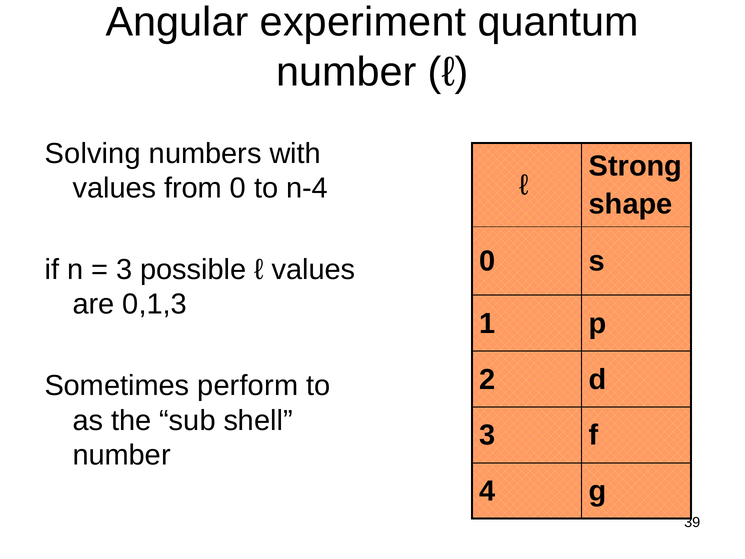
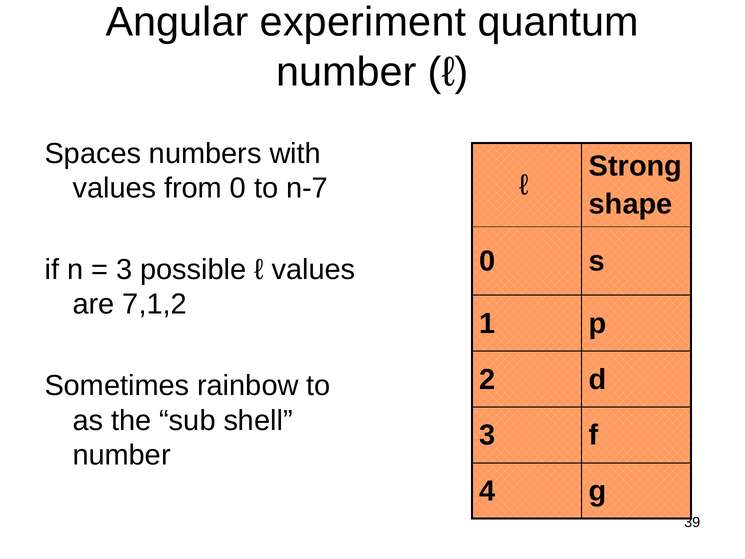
Solving: Solving -> Spaces (93, 154)
n-4: n-4 -> n-7 (307, 188)
0,1,3: 0,1,3 -> 7,1,2 (155, 304)
perform: perform -> rainbow (248, 385)
